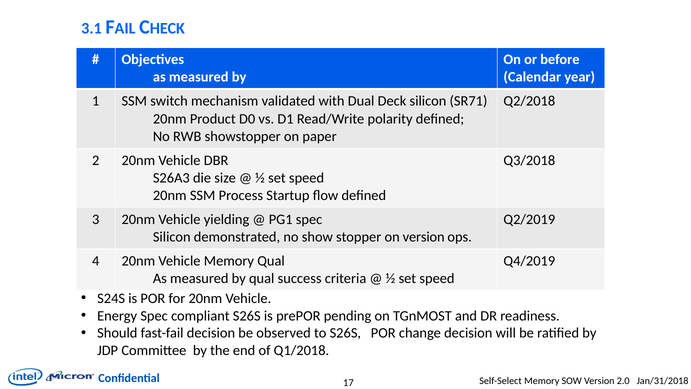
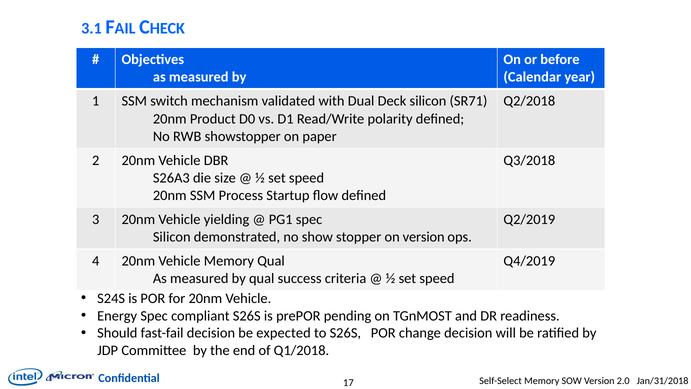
observed: observed -> expected (284, 333)
